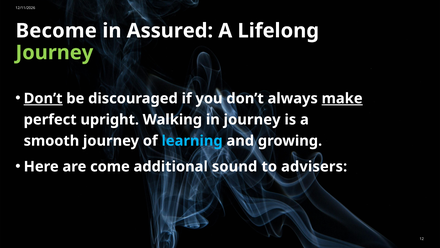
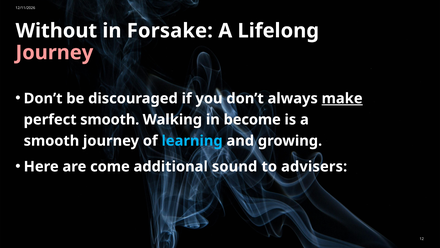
Become: Become -> Without (56, 31)
Assured: Assured -> Forsake (170, 31)
Journey colour: light green -> pink (54, 52)
Don’t underline: present -> none (43, 98)
perfect upright: upright -> smooth (110, 119)
in journey: journey -> become (252, 119)
